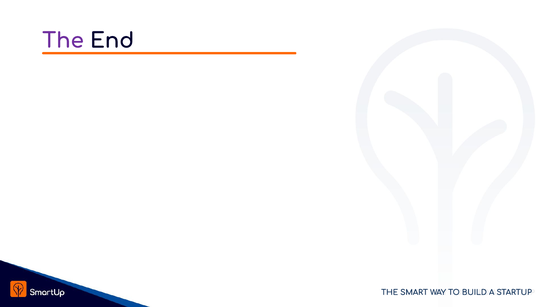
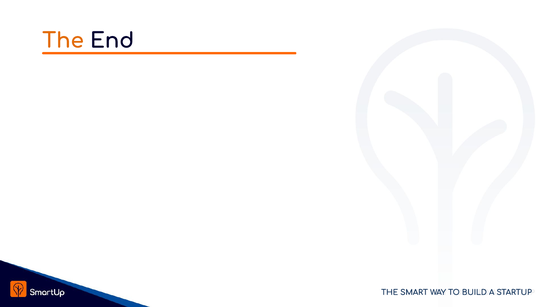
The colour: purple -> orange (63, 41)
